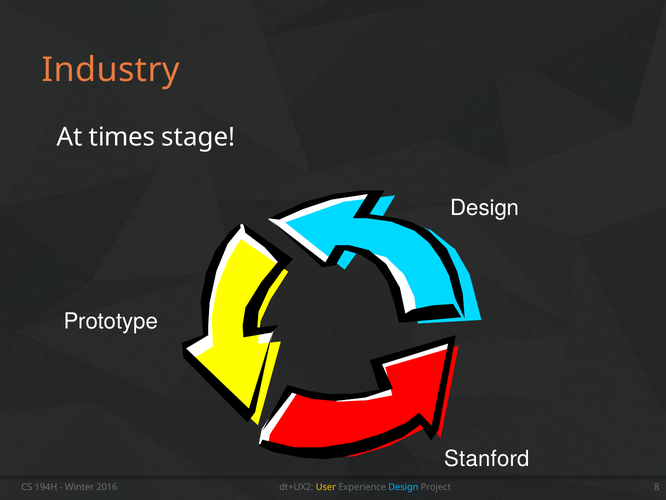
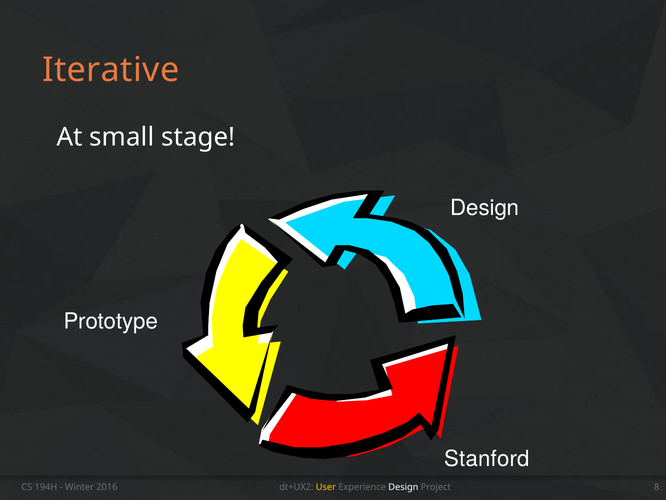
Industry: Industry -> Iterative (111, 70)
times: times -> small (122, 137)
Design colour: light blue -> white (403, 487)
